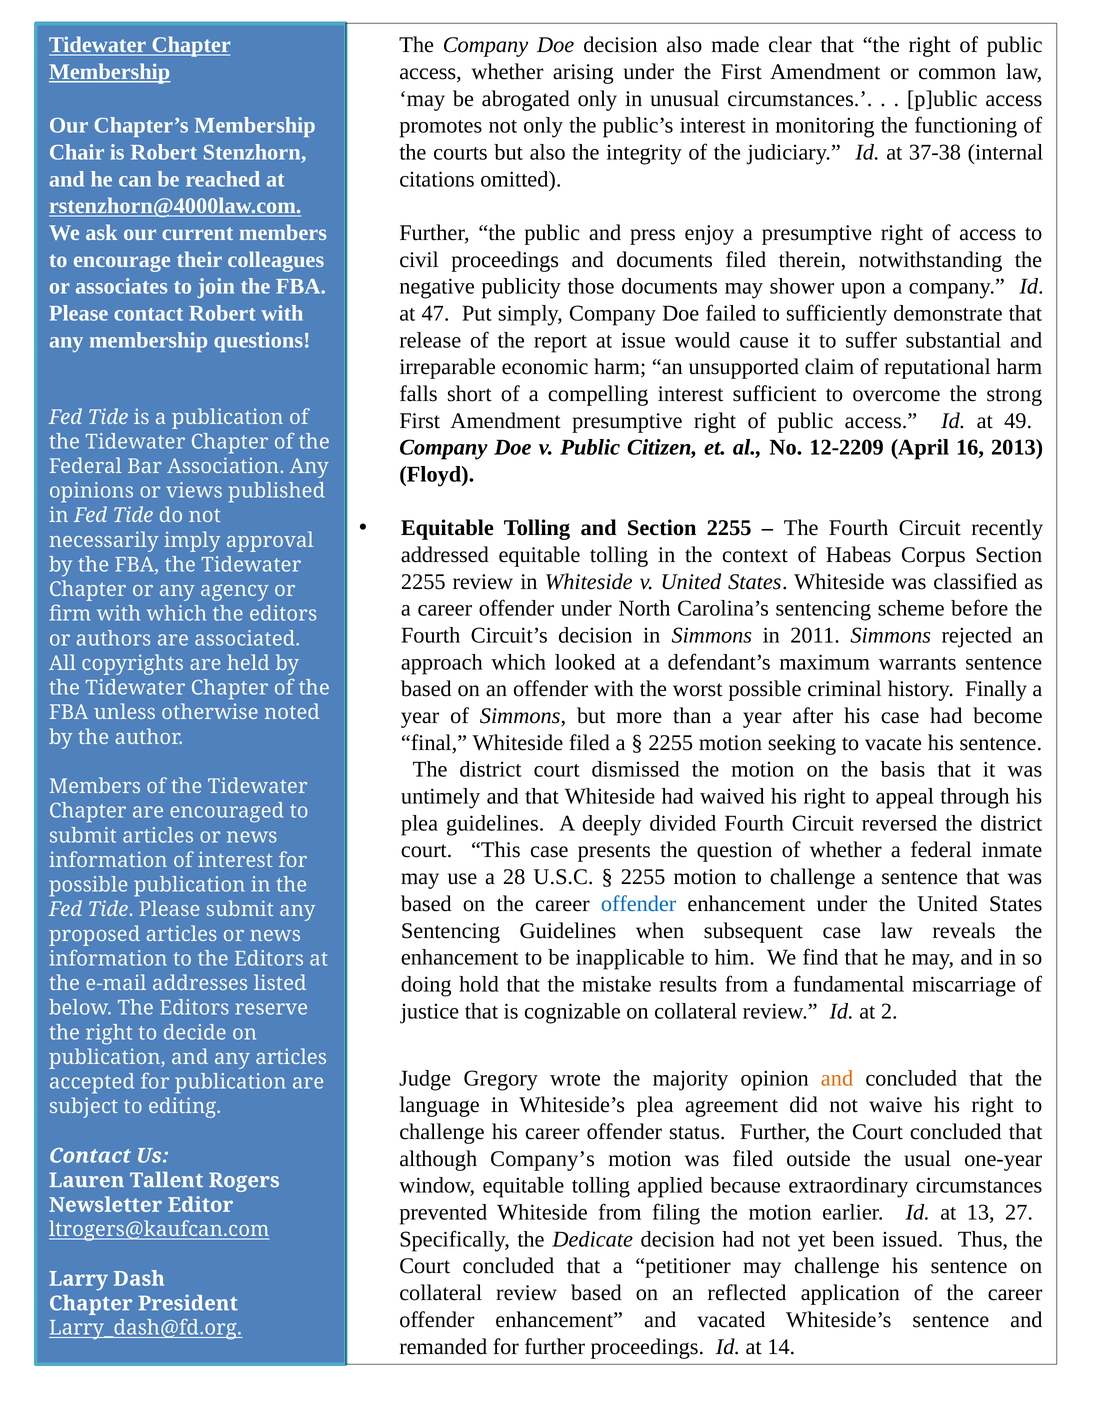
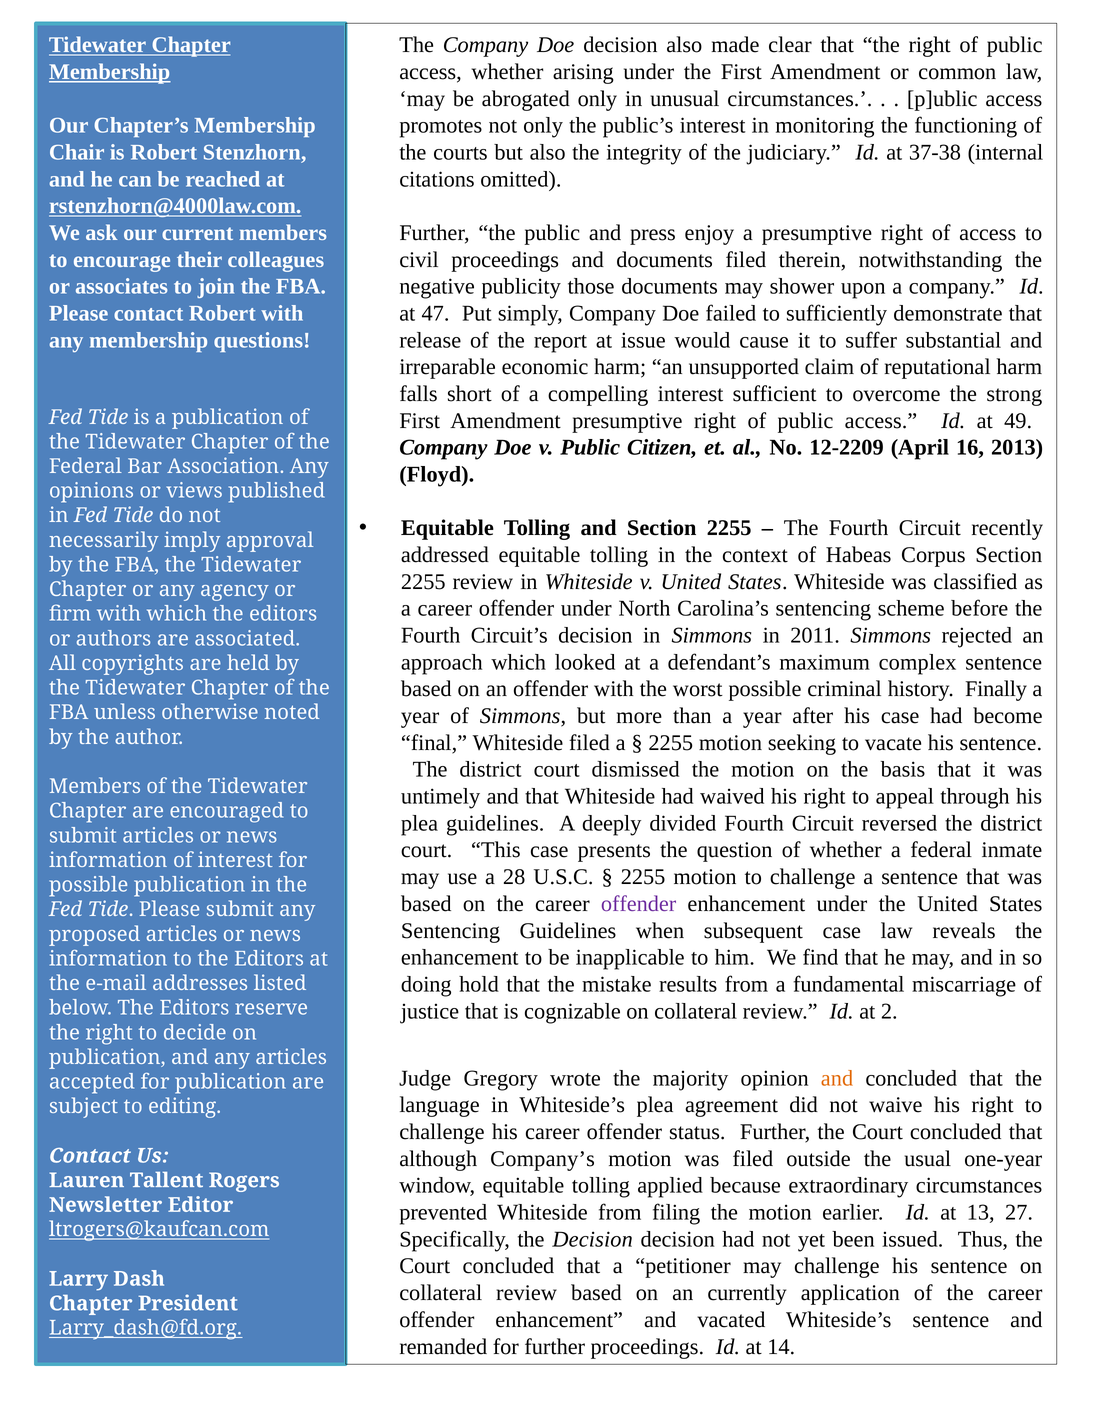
warrants: warrants -> complex (918, 662)
offender colour: blue -> purple (639, 904)
the Dedicate: Dedicate -> Decision (593, 1239)
reflected: reflected -> currently (747, 1293)
